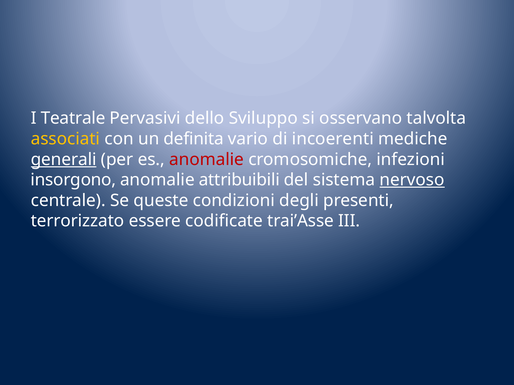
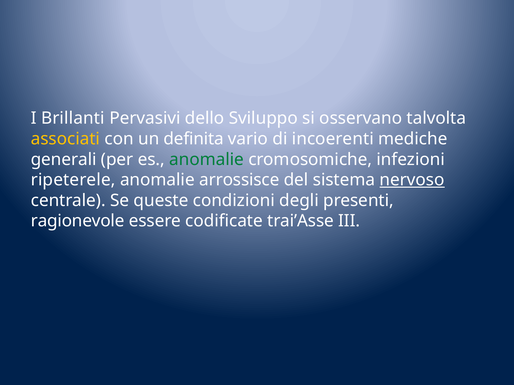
Teatrale: Teatrale -> Brillanti (73, 118)
generali underline: present -> none (64, 160)
anomalie colour: red -> green (207, 160)
insorgono: insorgono -> ripeterele (73, 180)
attribuibili: attribuibili -> arrossisce (239, 180)
terrorizzato: terrorizzato -> ragionevole (78, 221)
